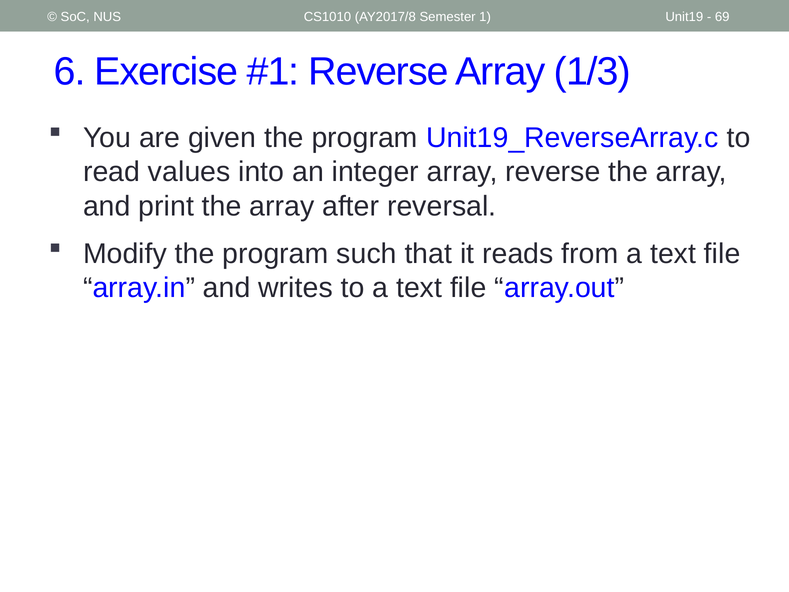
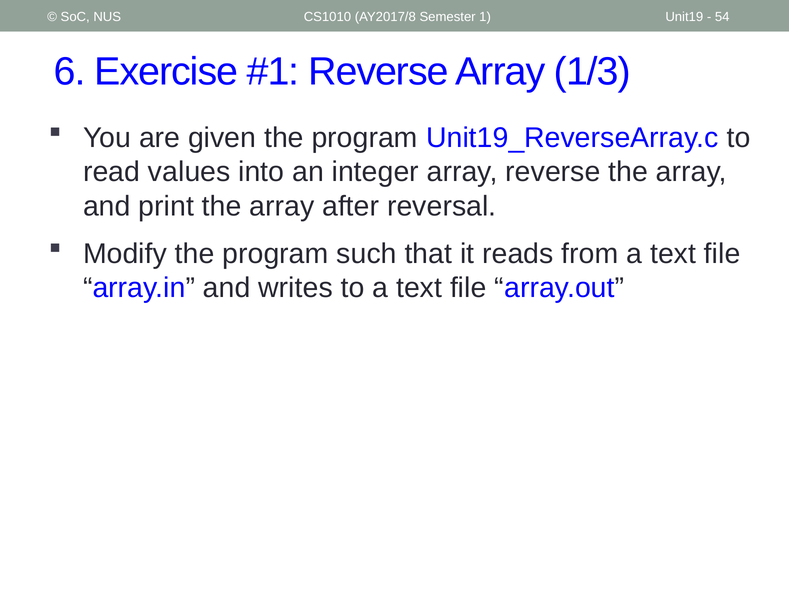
69: 69 -> 54 (722, 17)
